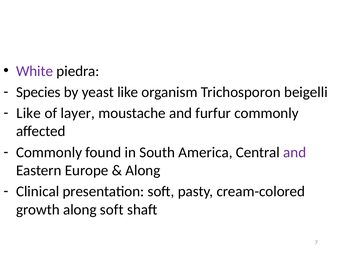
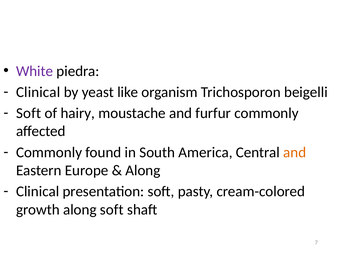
Species: Species -> Clinical (38, 92)
Like: Like -> Soft (29, 113)
layer: layer -> hairy (78, 113)
and colour: purple -> orange (295, 152)
